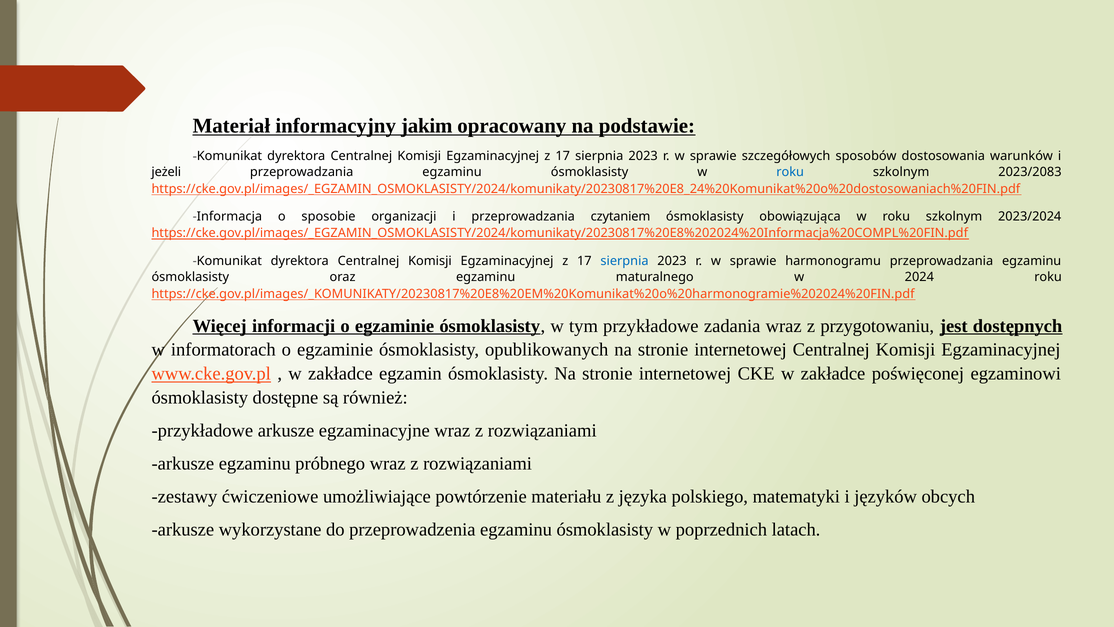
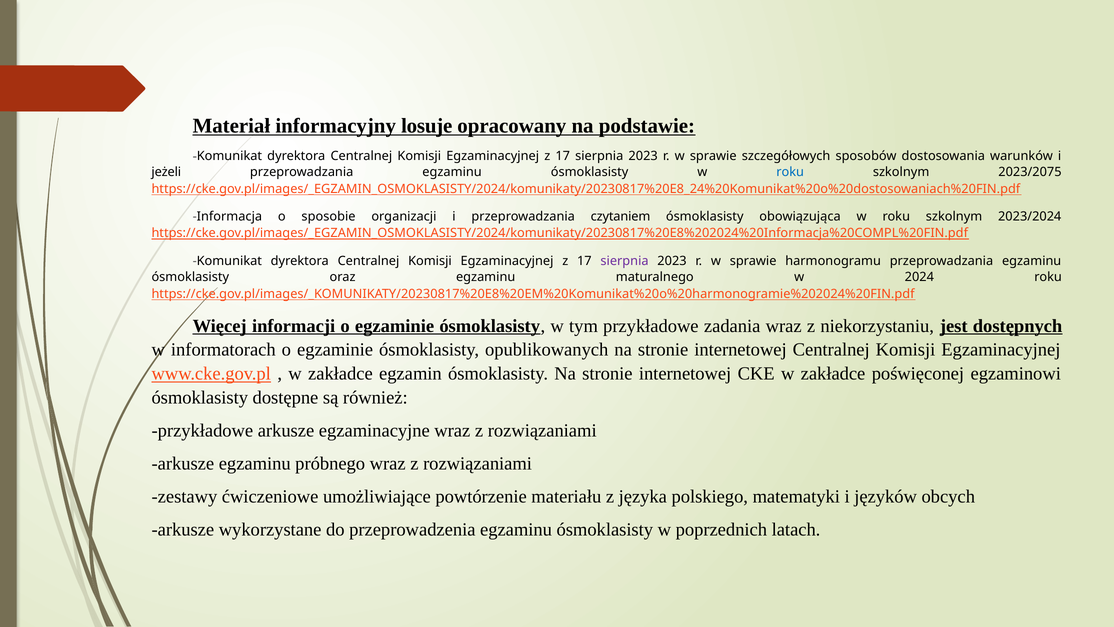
jakim: jakim -> losuje (427, 126)
2023/2083: 2023/2083 -> 2023/2075 (1030, 172)
sierpnia colour: blue -> purple (625, 261)
przygotowaniu: przygotowaniu -> niekorzystaniu (877, 326)
